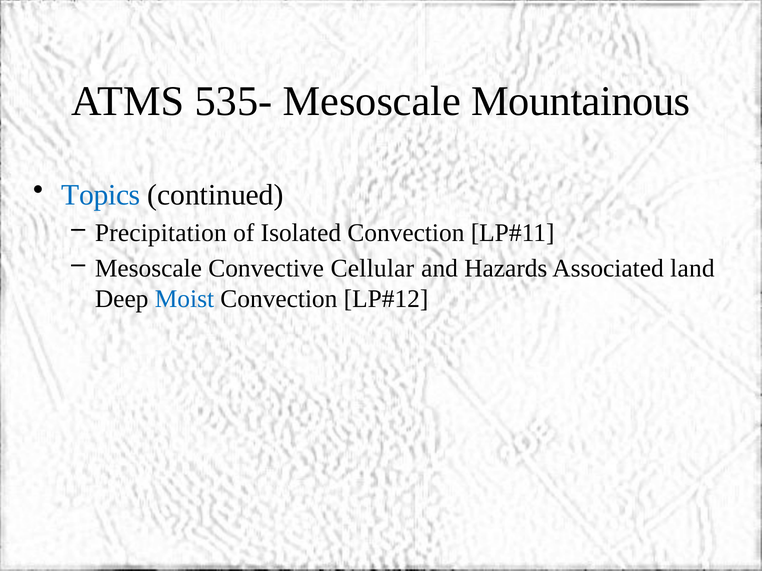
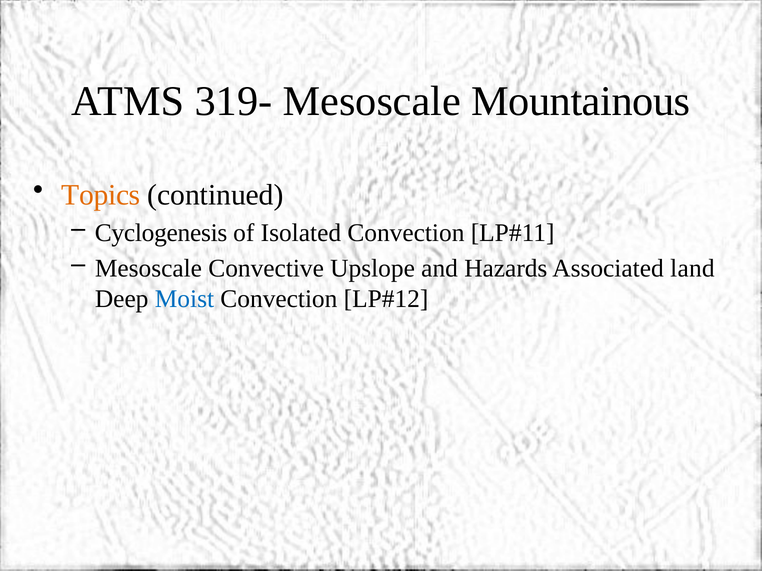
535-: 535- -> 319- (234, 101)
Topics colour: blue -> orange (101, 195)
Precipitation: Precipitation -> Cyclogenesis (161, 233)
Cellular: Cellular -> Upslope (373, 268)
